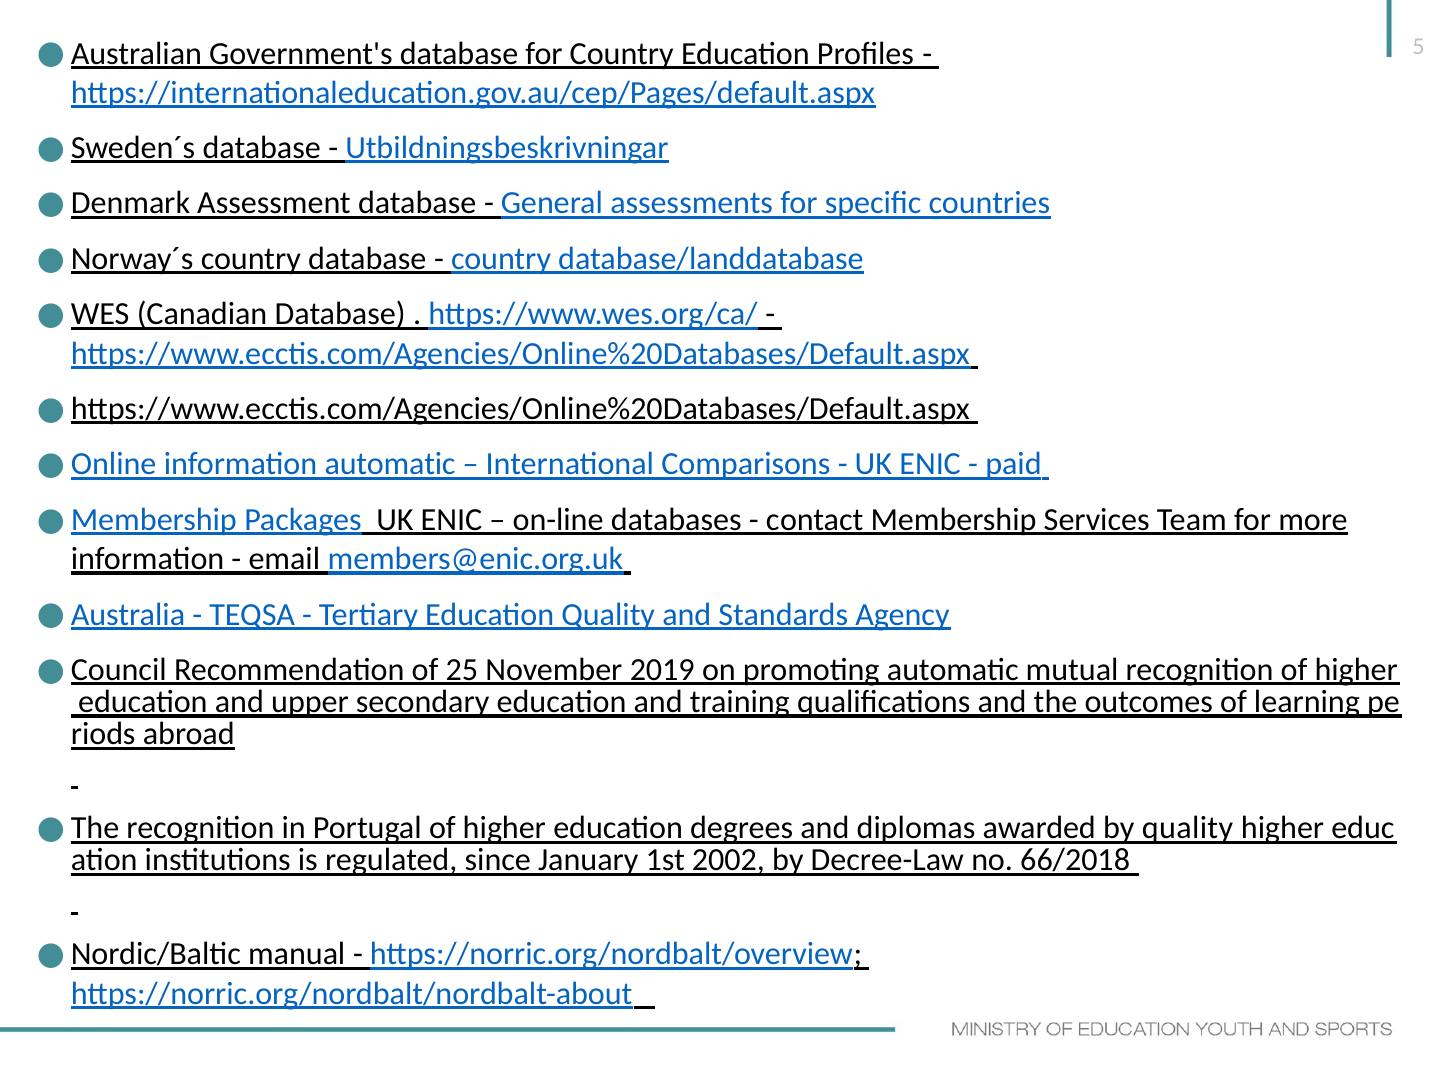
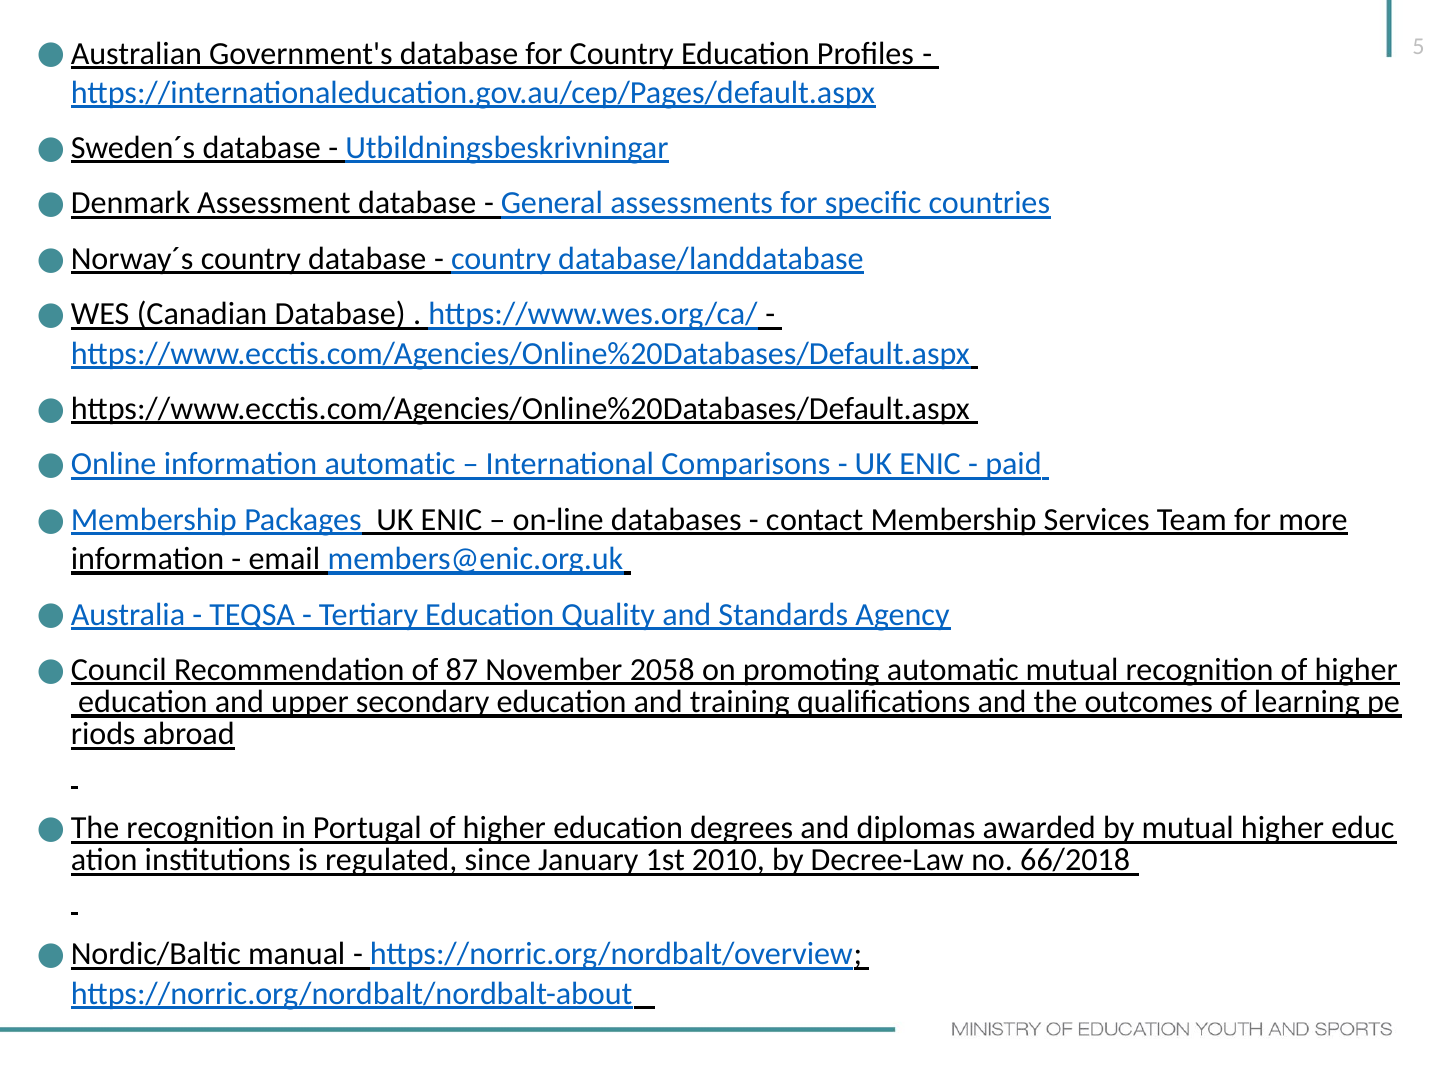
25: 25 -> 87 (462, 670)
2019: 2019 -> 2058 (662, 670)
by quality: quality -> mutual (1188, 828)
2002: 2002 -> 2010 (728, 860)
